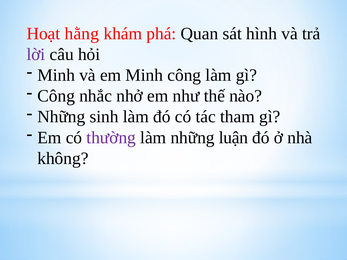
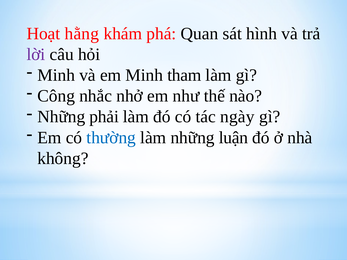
Minh công: công -> tham (184, 75)
sinh: sinh -> phải (104, 117)
tham: tham -> ngày (237, 117)
thường colour: purple -> blue (111, 138)
